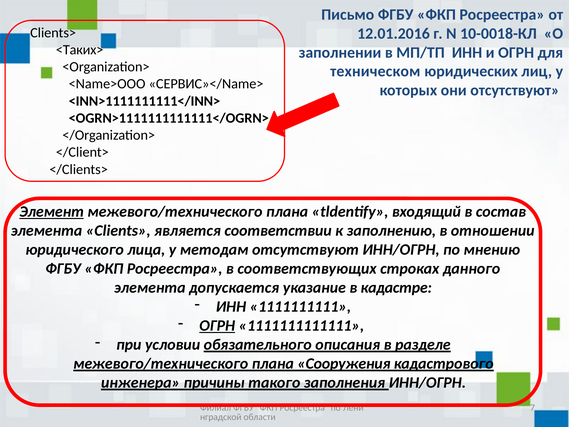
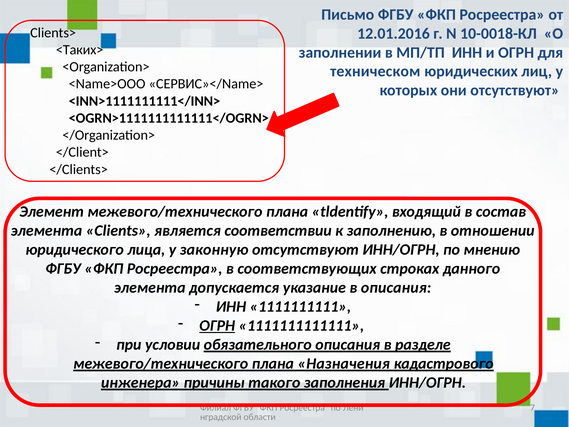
Элемент underline: present -> none (52, 212)
методам: методам -> законную (214, 250)
в кадастре: кадастре -> описания (396, 288)
Сооружения: Сооружения -> Назначения (344, 363)
